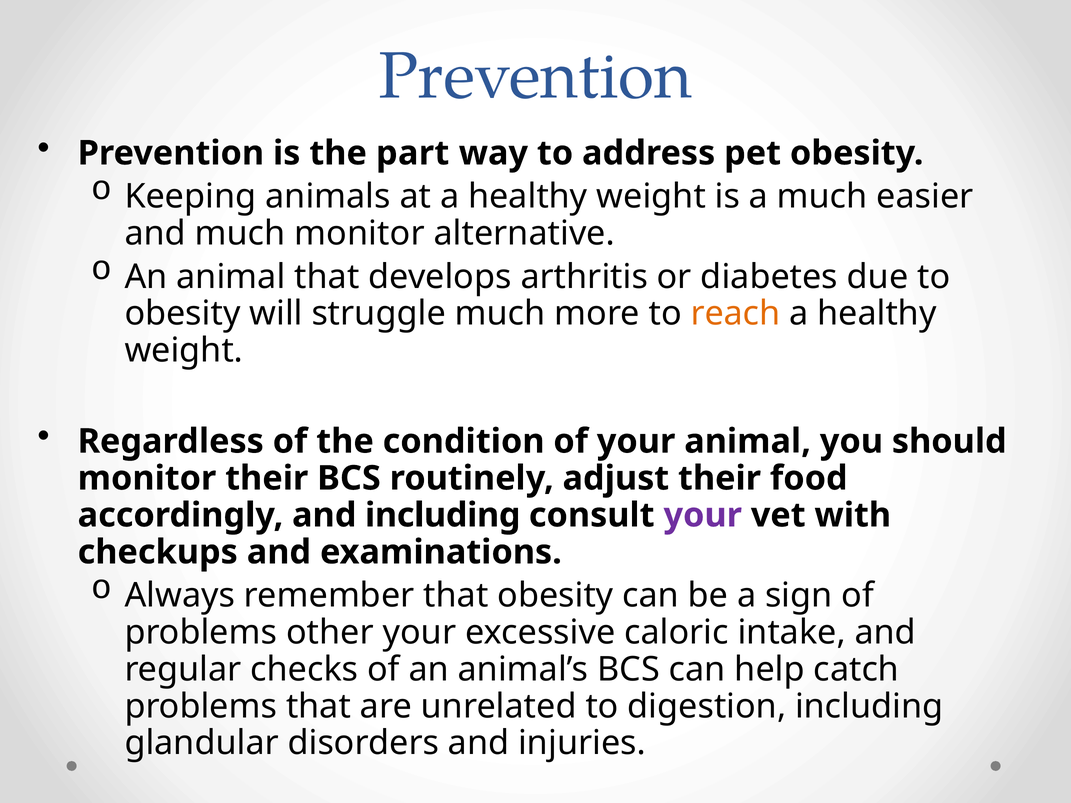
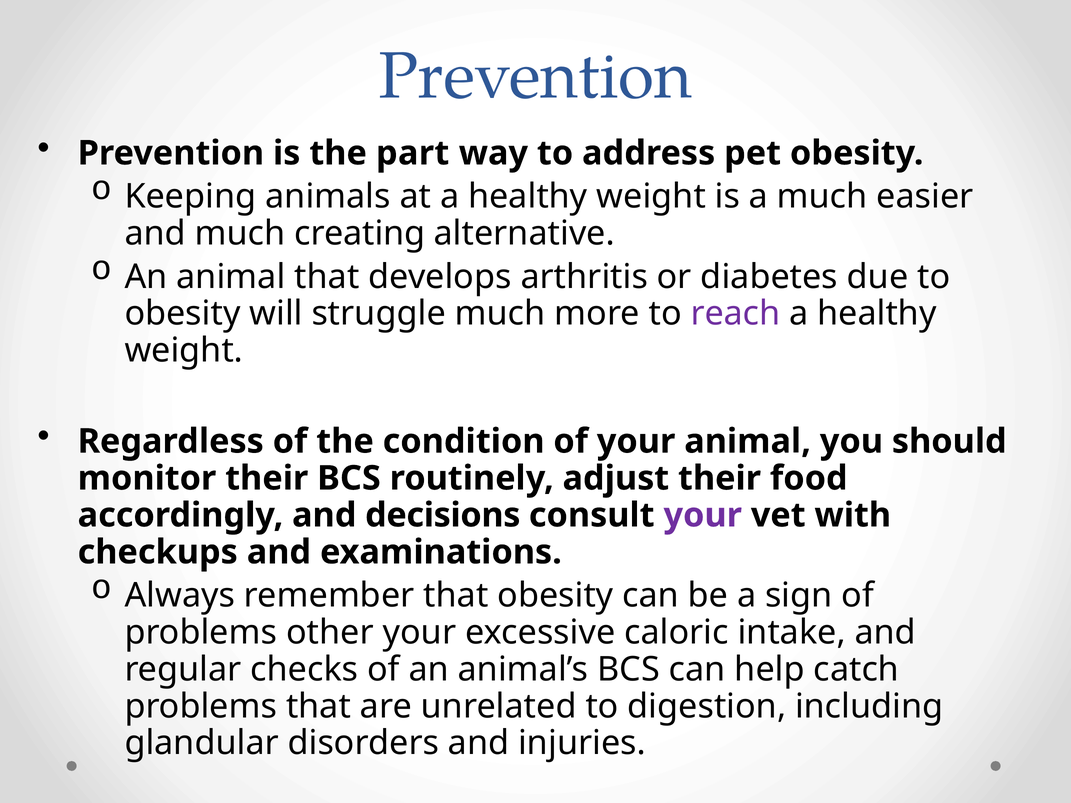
much monitor: monitor -> creating (360, 233)
reach colour: orange -> purple (736, 314)
and including: including -> decisions (443, 515)
